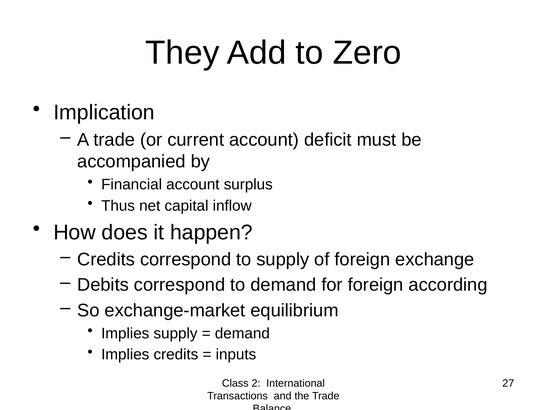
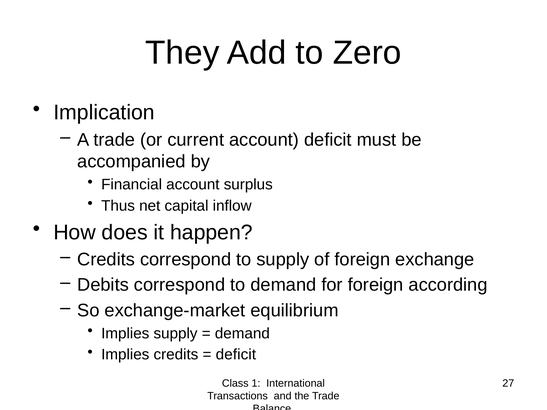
inputs: inputs -> deficit (236, 355)
2: 2 -> 1 (256, 383)
